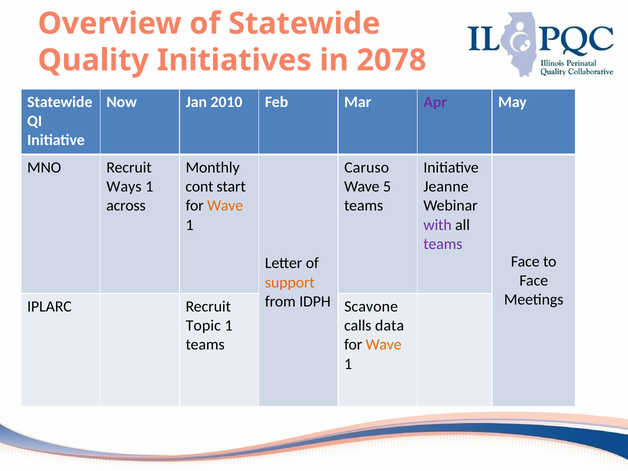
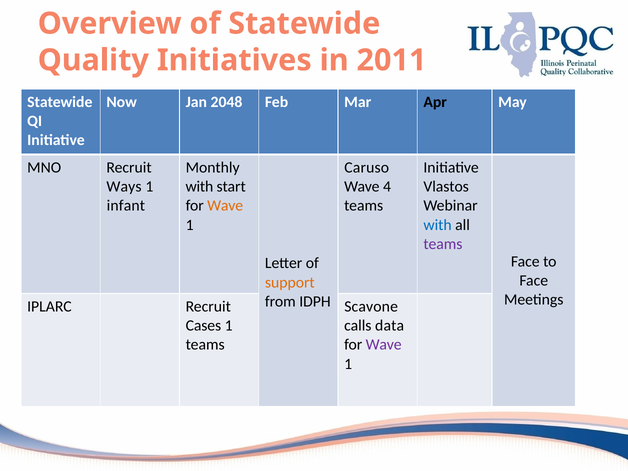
2078: 2078 -> 2011 (391, 60)
2010: 2010 -> 2048 (226, 102)
Apr colour: purple -> black (435, 102)
cont: cont -> with (199, 187)
5: 5 -> 4 (387, 187)
Jeanne: Jeanne -> Vlastos (446, 187)
across: across -> infant (126, 206)
with colour: purple -> blue (438, 225)
Topic: Topic -> Cases (203, 326)
Wave colour: orange -> purple (384, 345)
